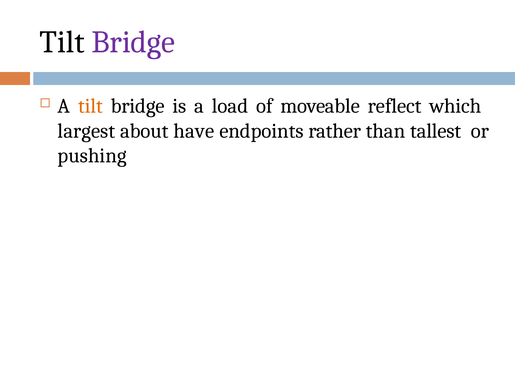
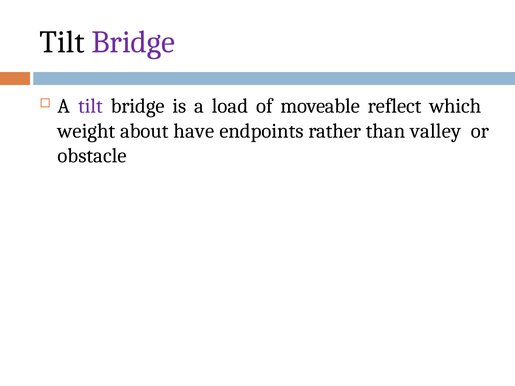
tilt colour: orange -> purple (90, 106)
largest: largest -> weight (86, 131)
tallest: tallest -> valley (436, 131)
pushing: pushing -> obstacle (92, 156)
